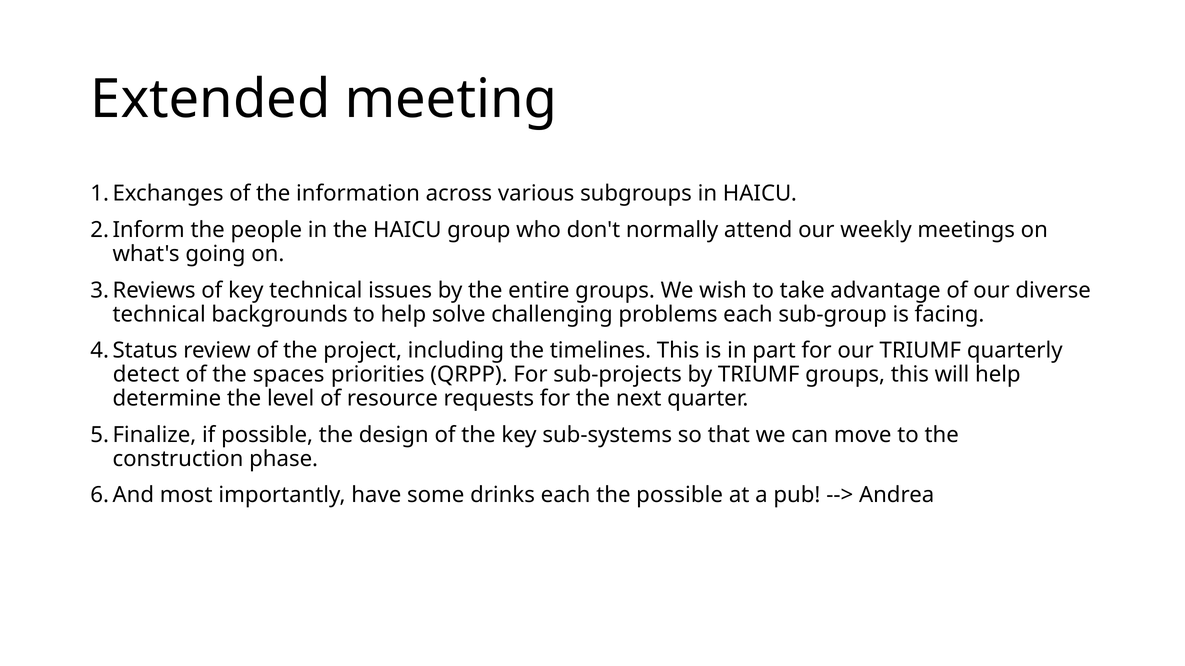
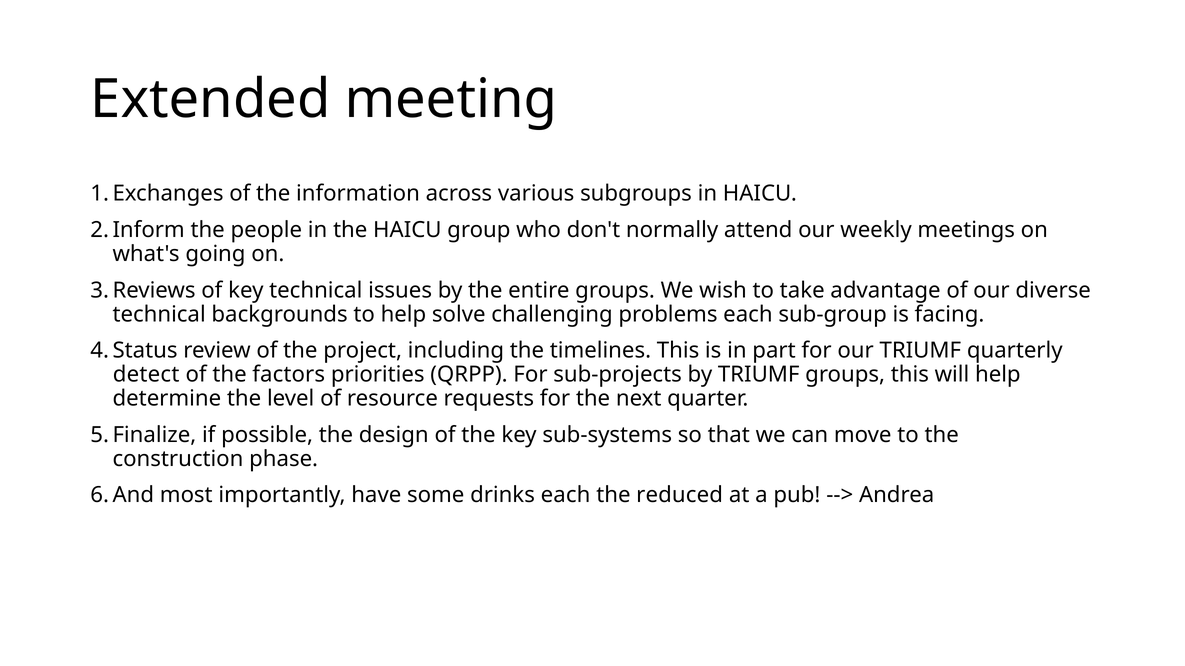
spaces: spaces -> factors (289, 375)
the possible: possible -> reduced (680, 496)
